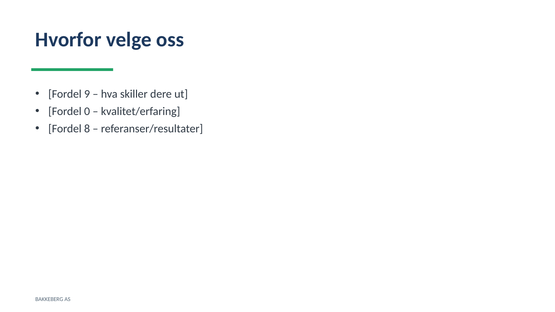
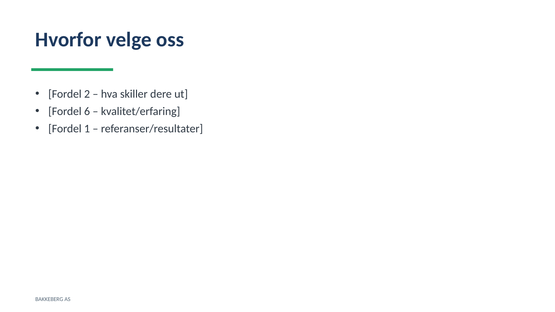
9: 9 -> 2 (87, 94)
0: 0 -> 6 (87, 111)
8: 8 -> 1 (87, 129)
